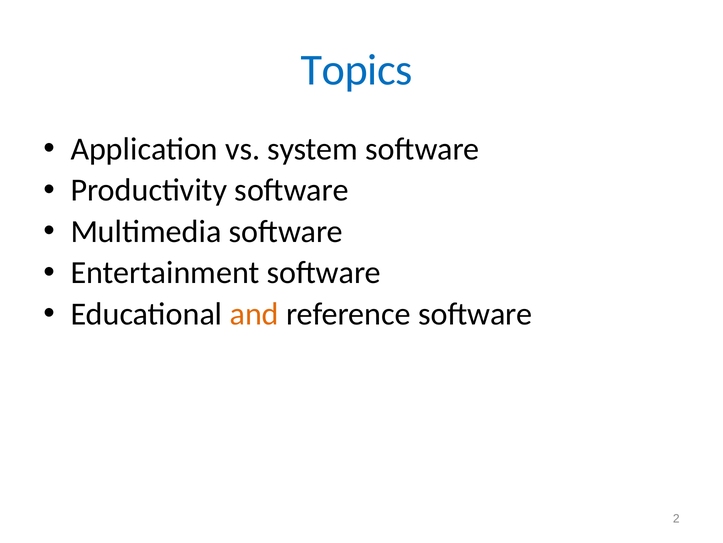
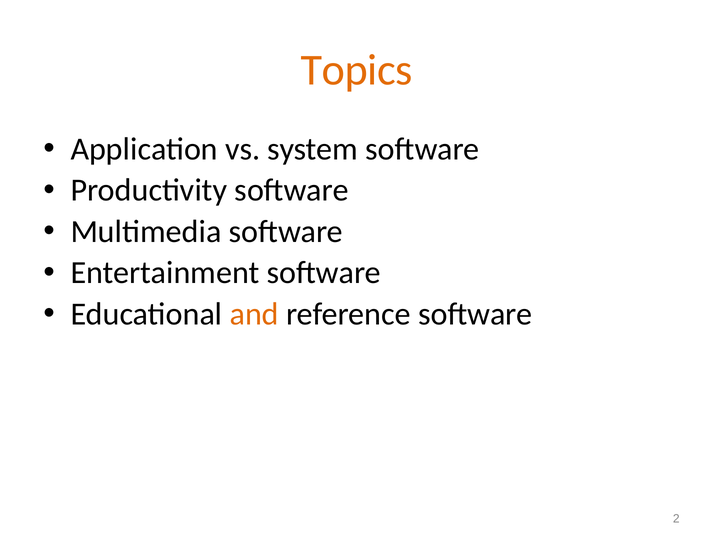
Topics colour: blue -> orange (357, 70)
